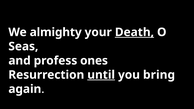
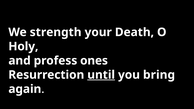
almighty: almighty -> strength (56, 32)
Death underline: present -> none (134, 32)
Seas: Seas -> Holy (23, 46)
